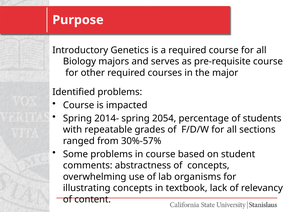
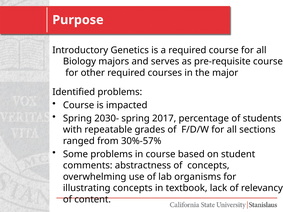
2014-: 2014- -> 2030- (107, 118)
2054: 2054 -> 2017 (164, 118)
